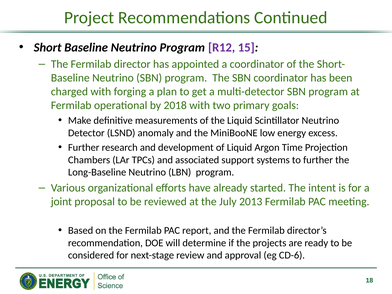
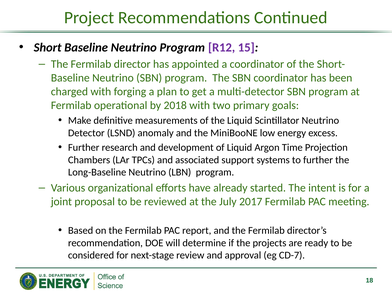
2013: 2013 -> 2017 (251, 202)
CD-6: CD-6 -> CD-7 (292, 255)
